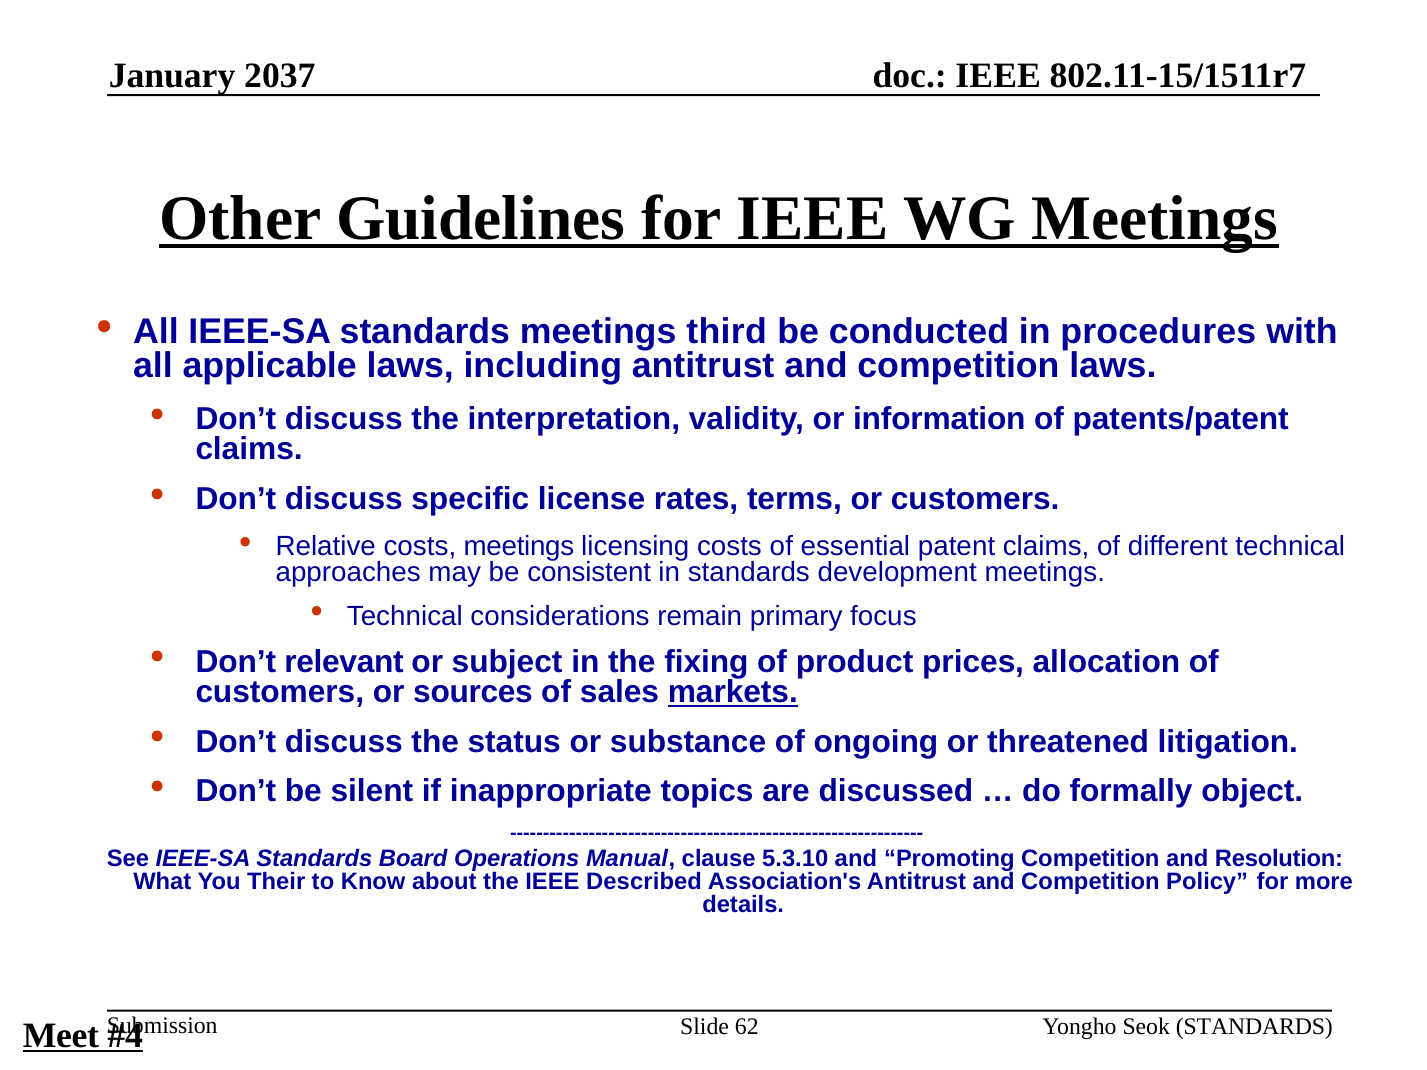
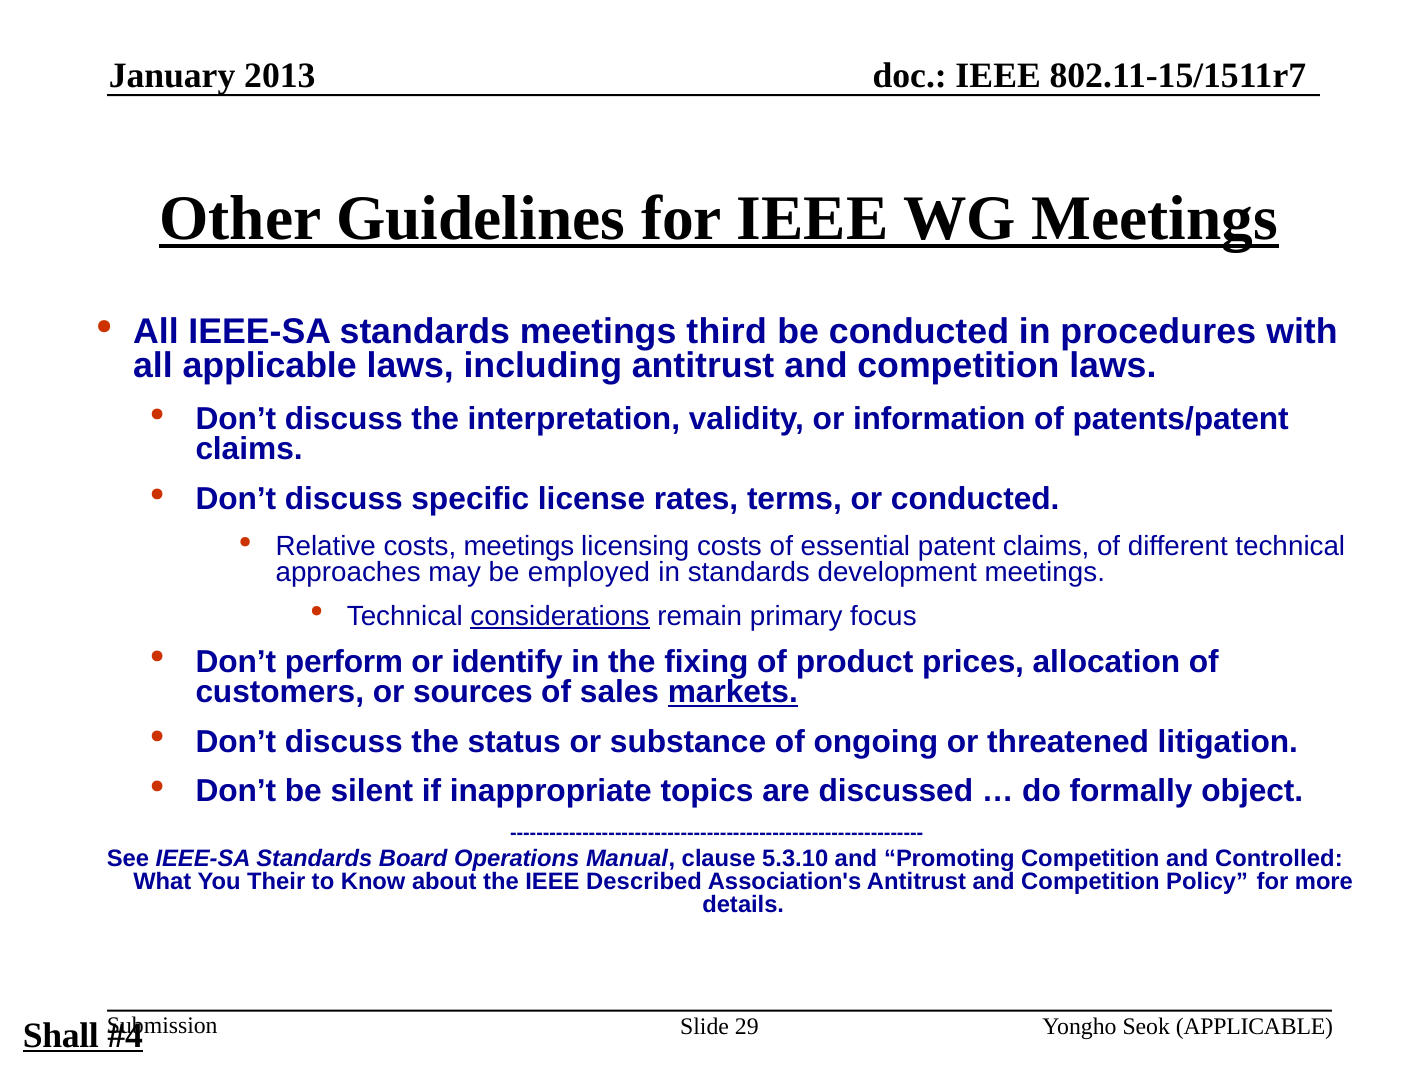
2037: 2037 -> 2013 (280, 76)
or customers: customers -> conducted (975, 499)
consistent: consistent -> employed (589, 573)
considerations underline: none -> present (560, 616)
relevant: relevant -> perform (344, 662)
subject: subject -> identify (507, 662)
Resolution: Resolution -> Controlled (1279, 859)
Meet: Meet -> Shall (61, 1036)
62: 62 -> 29 (747, 1026)
Seok STANDARDS: STANDARDS -> APPLICABLE (1254, 1026)
